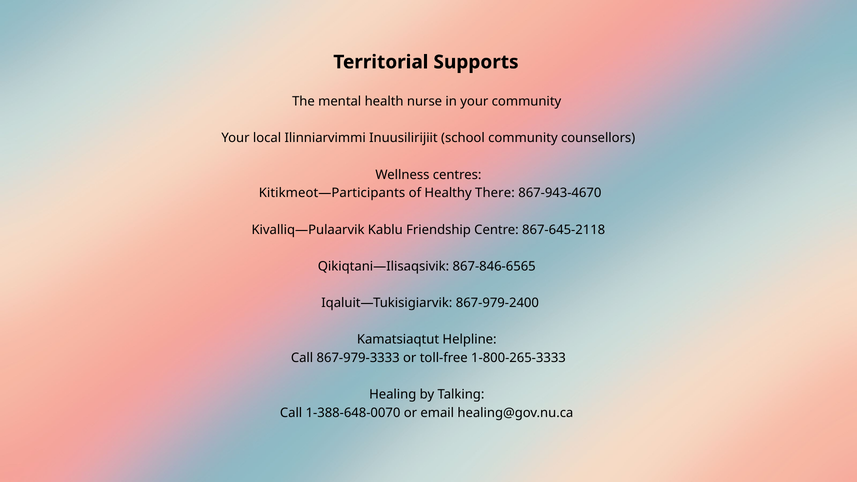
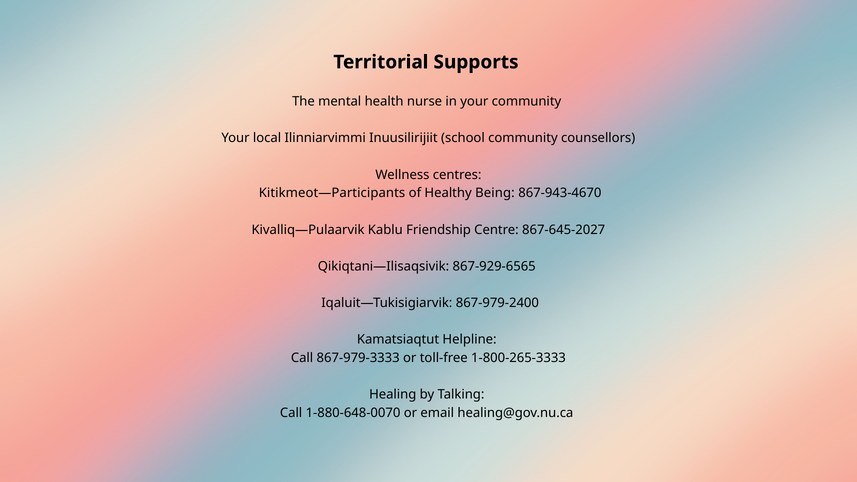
There: There -> Being (495, 193)
867-645-2118: 867-645-2118 -> 867-645-2027 (564, 230)
867-846-6565: 867-846-6565 -> 867-929-6565 (494, 266)
1-388-648-0070: 1-388-648-0070 -> 1-880-648-0070 (353, 413)
